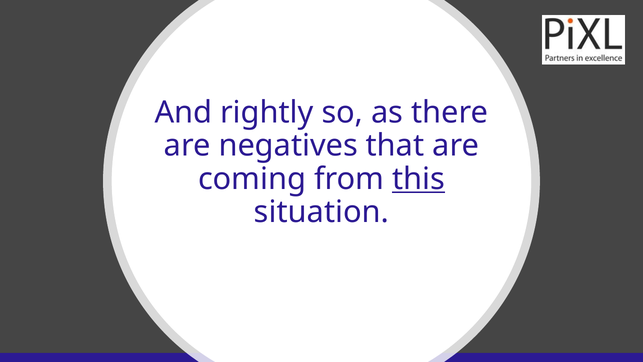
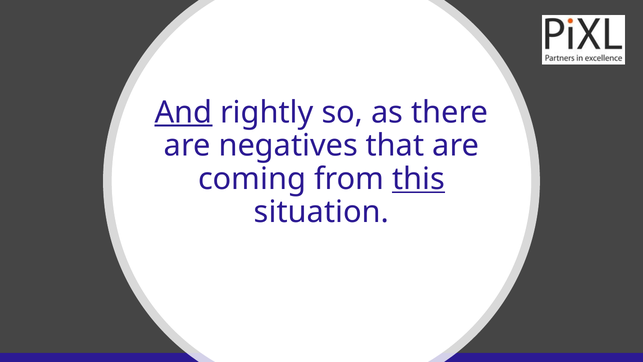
And underline: none -> present (184, 112)
